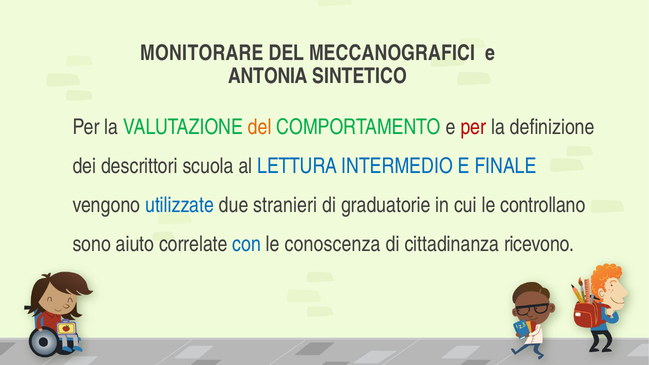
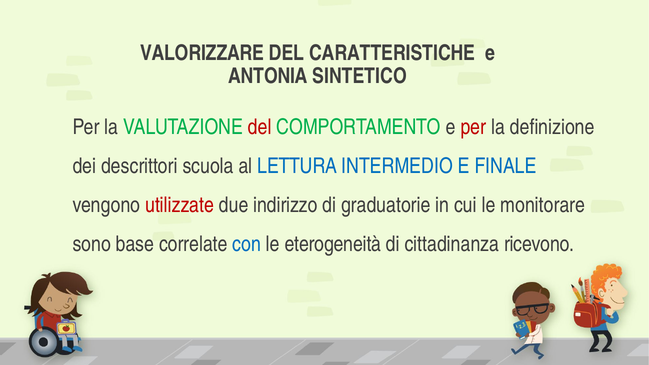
MONITORARE: MONITORARE -> VALORIZZARE (202, 53)
MECCANOGRAFICI: MECCANOGRAFICI -> CARATTERISTICHE (392, 53)
del colour: orange -> red (260, 127)
utilizzate colour: blue -> red (180, 205)
stranieri: stranieri -> indirizzo (285, 205)
controllano: controllano -> monitorare (543, 205)
aiuto: aiuto -> base (135, 244)
conoscenza: conoscenza -> eterogeneità (333, 244)
